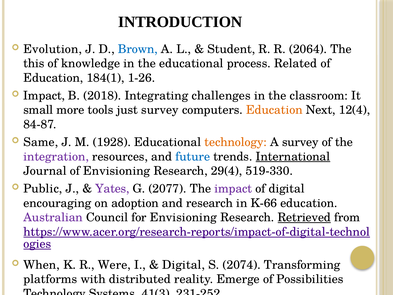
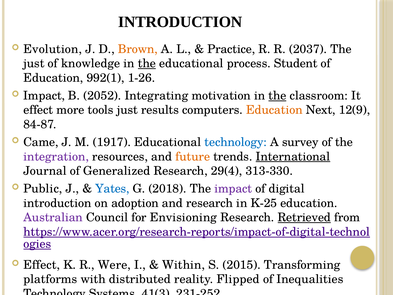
Brown colour: blue -> orange (138, 49)
Student: Student -> Practice (231, 49)
2064: 2064 -> 2037 (308, 49)
this: this -> just (34, 63)
the underline: none -> present (147, 63)
Related: Related -> Student (296, 63)
184(1: 184(1 -> 992(1 (106, 78)
2018: 2018 -> 2052 (102, 96)
challenges: challenges -> motivation (221, 96)
the underline: none -> present (277, 96)
small: small -> effect (38, 110)
just survey: survey -> results (160, 110)
12(4: 12(4 -> 12(9 (355, 110)
Same: Same -> Came (41, 142)
1928: 1928 -> 1917 (112, 142)
technology colour: orange -> blue (236, 142)
future colour: blue -> orange (193, 156)
of Envisioning: Envisioning -> Generalized (117, 171)
519-330: 519-330 -> 313-330 (269, 171)
Yates colour: purple -> blue (112, 189)
2077: 2077 -> 2018 (167, 189)
encouraging: encouraging -> introduction (57, 203)
K-66: K-66 -> K-25 (264, 203)
When: When -> Effect (42, 265)
Digital: Digital -> Within (184, 265)
2074: 2074 -> 2015 (242, 265)
Emerge: Emerge -> Flipped (238, 279)
Possibilities: Possibilities -> Inequalities (310, 279)
